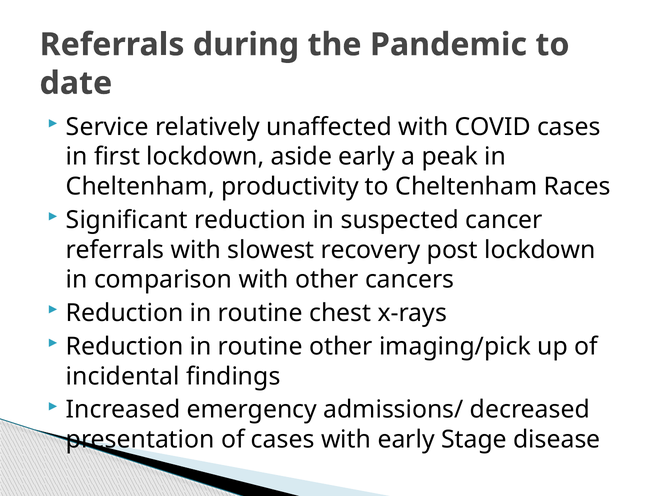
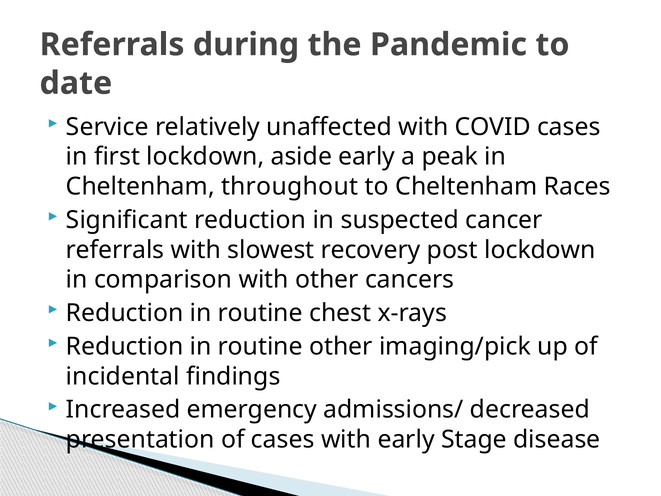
productivity: productivity -> throughout (290, 186)
